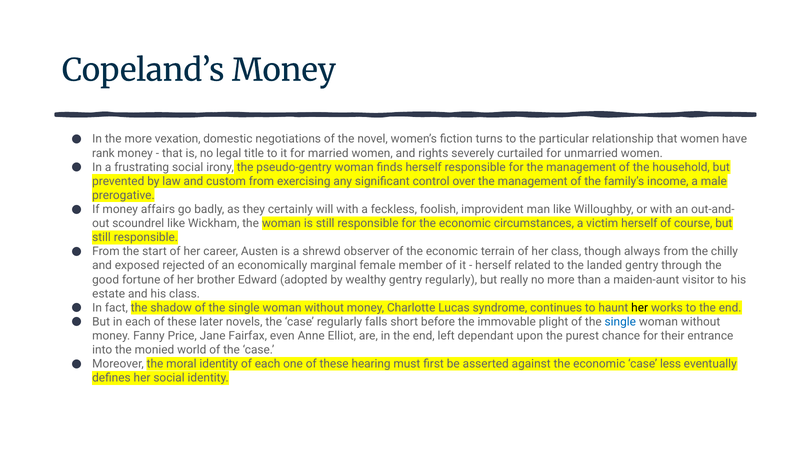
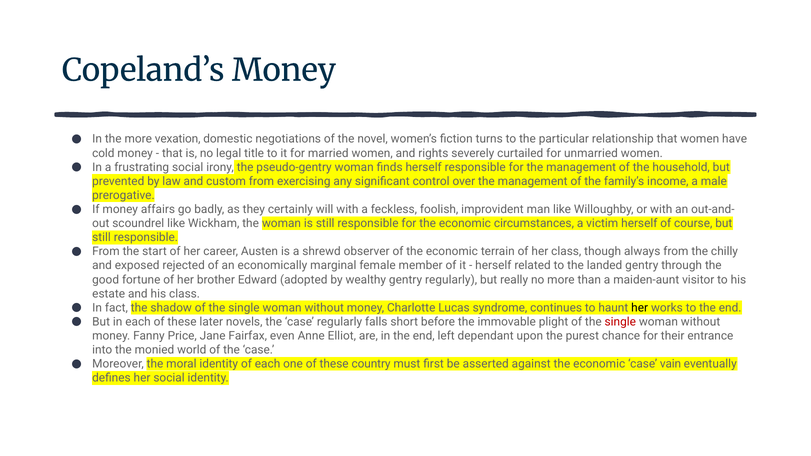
rank: rank -> cold (103, 153)
single colour: blue -> red (620, 322)
hearing: hearing -> country (371, 364)
less: less -> vain (671, 364)
